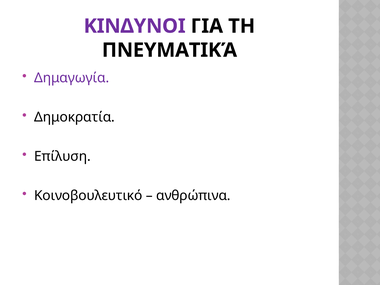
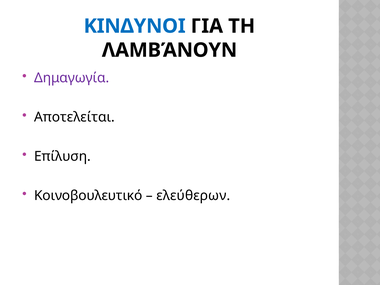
ΚΙΝΔΥΝΟΙ colour: purple -> blue (135, 26)
ΠΝΕΥΜΑΤΙΚΆ: ΠΝΕΥΜΑΤΙΚΆ -> ΛΑΜΒΆΝΟΥΝ (169, 50)
Δημοκρατία: Δημοκρατία -> Αποτελείται (74, 117)
ανθρώπινα: ανθρώπινα -> ελεύθερων (193, 196)
